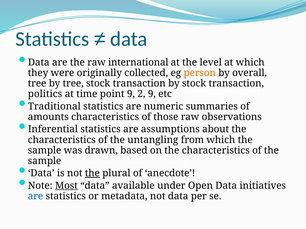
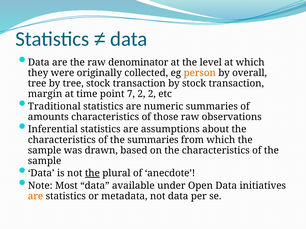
international: international -> denominator (138, 63)
politics: politics -> margin (45, 94)
point 9: 9 -> 7 (131, 94)
2 9: 9 -> 2 (152, 94)
the untangling: untangling -> summaries (153, 140)
Most underline: present -> none (66, 186)
are colour: blue -> orange (36, 197)
